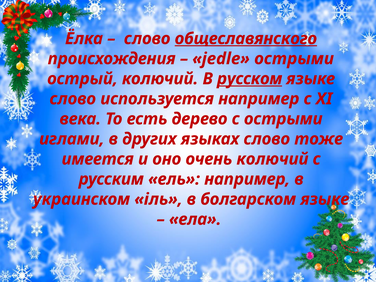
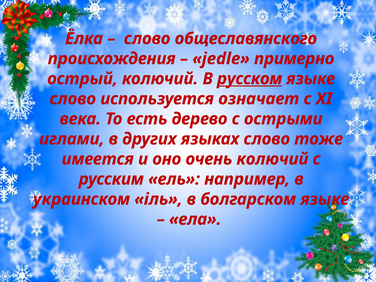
общеславянского underline: present -> none (246, 39)
jedle острыми: острыми -> примерно (294, 59)
используется например: например -> означает (259, 99)
